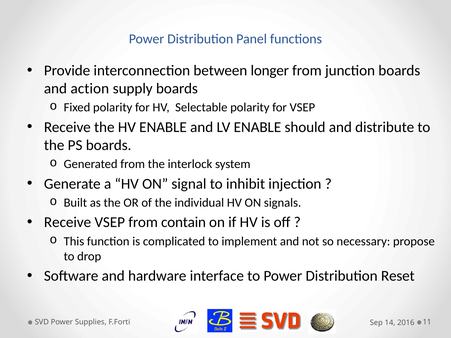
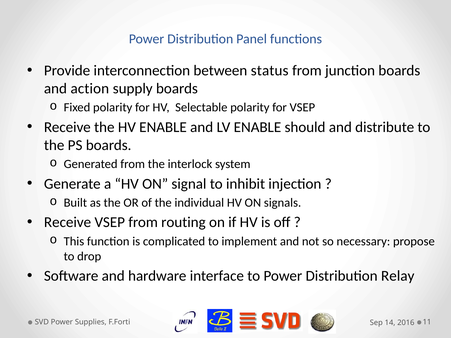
longer: longer -> status (270, 71)
contain: contain -> routing (183, 223)
Reset: Reset -> Relay (398, 276)
